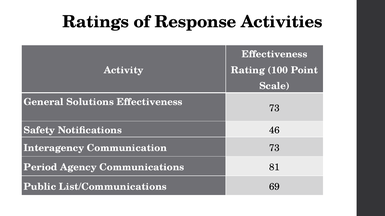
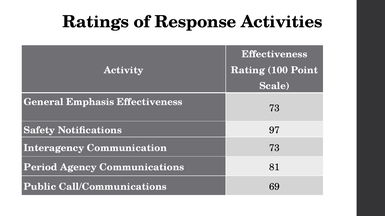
Solutions: Solutions -> Emphasis (90, 102)
46: 46 -> 97 (274, 131)
List/Communications: List/Communications -> Call/Communications (113, 187)
